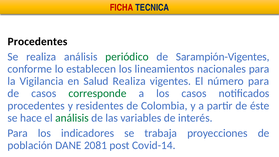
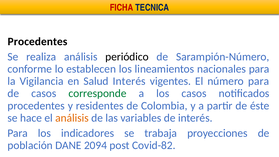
periódico colour: green -> black (127, 57)
Sarampión-Vigentes: Sarampión-Vigentes -> Sarampión-Número (223, 57)
Salud Realiza: Realiza -> Interés (129, 81)
análisis colour: green -> orange (72, 118)
2081: 2081 -> 2094 (96, 145)
Covid-14: Covid-14 -> Covid-82 (154, 145)
